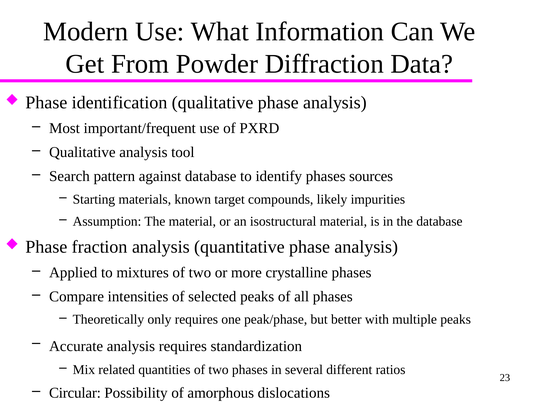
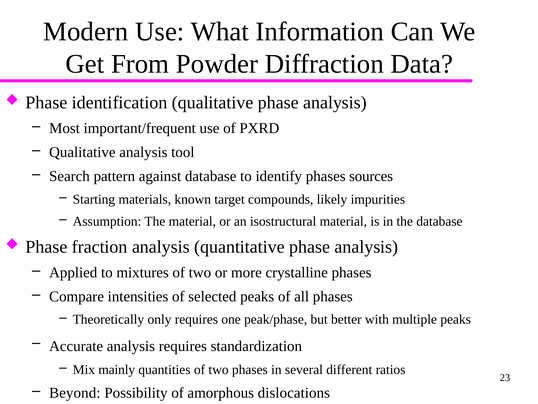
related: related -> mainly (117, 369)
Circular: Circular -> Beyond (75, 392)
